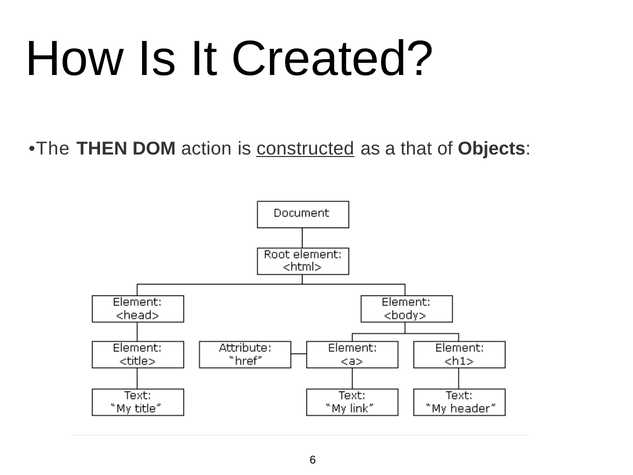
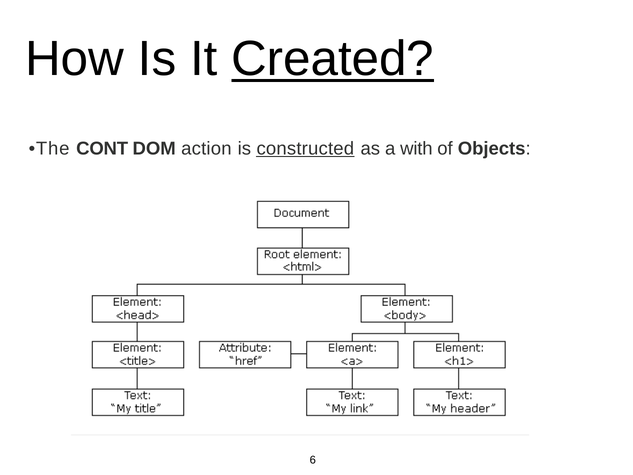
Created underline: none -> present (333, 59)
THEN: THEN -> CONT (102, 148)
that: that -> with (416, 148)
